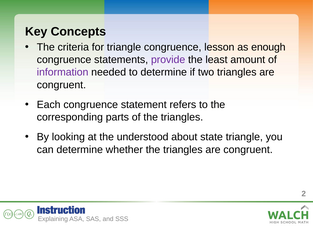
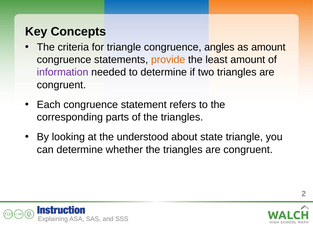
lesson: lesson -> angles (219, 47)
as enough: enough -> amount (268, 47)
provide colour: purple -> orange (168, 60)
